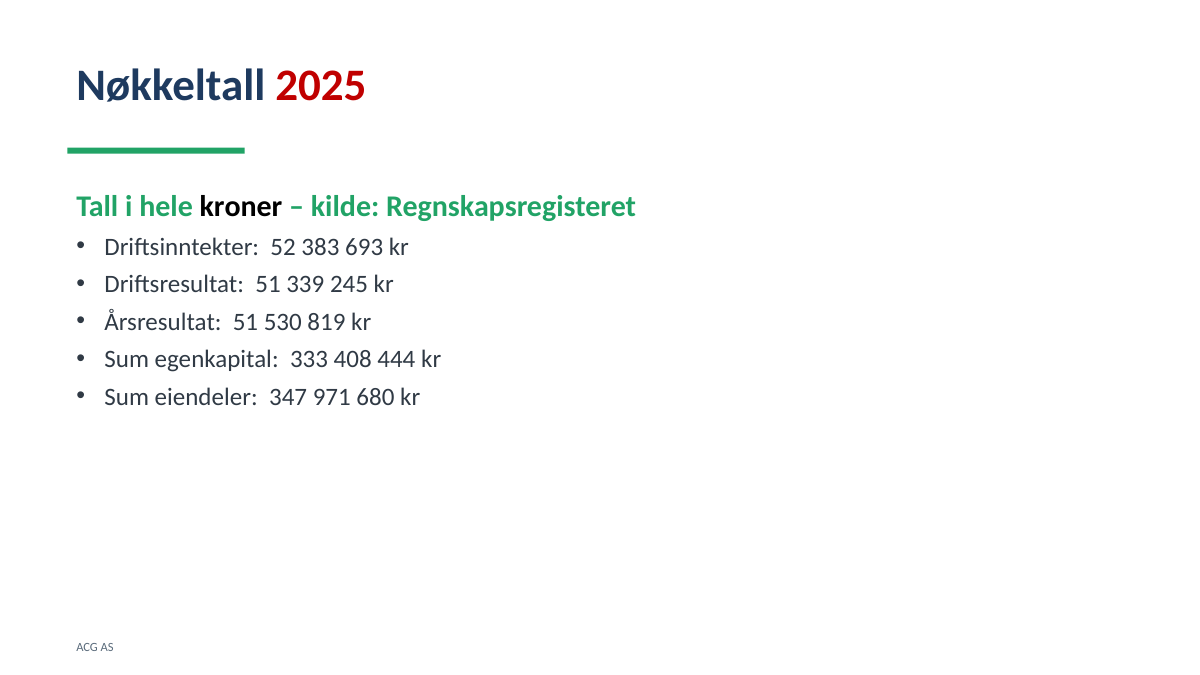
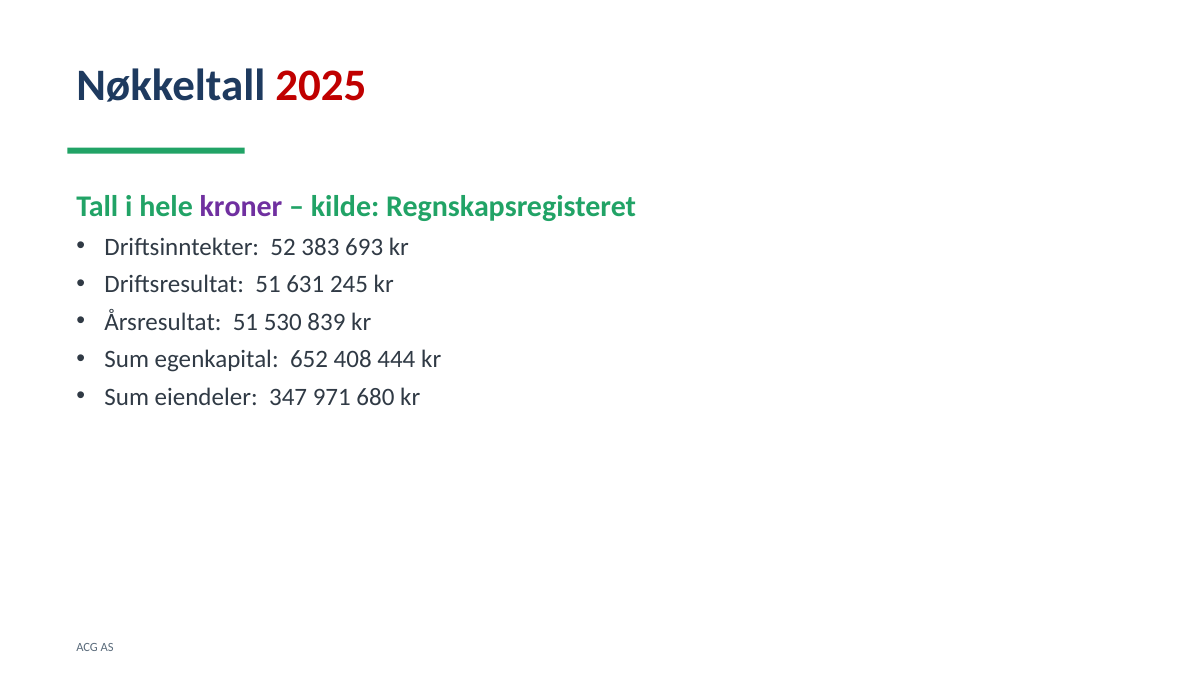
kroner colour: black -> purple (241, 207)
339: 339 -> 631 (305, 284)
819: 819 -> 839 (327, 322)
333: 333 -> 652 (309, 359)
